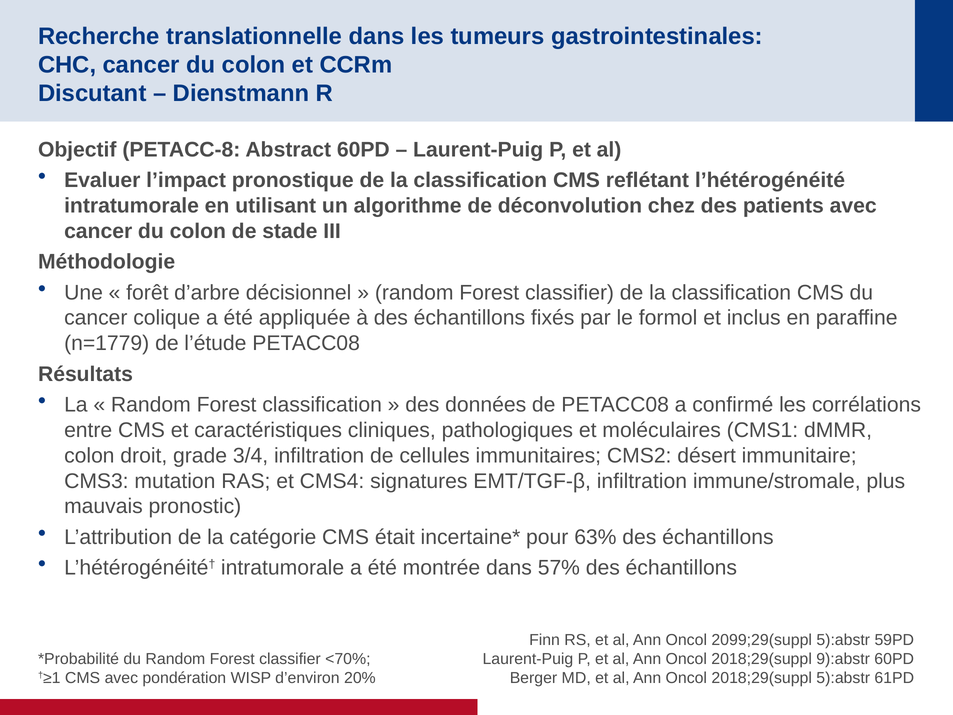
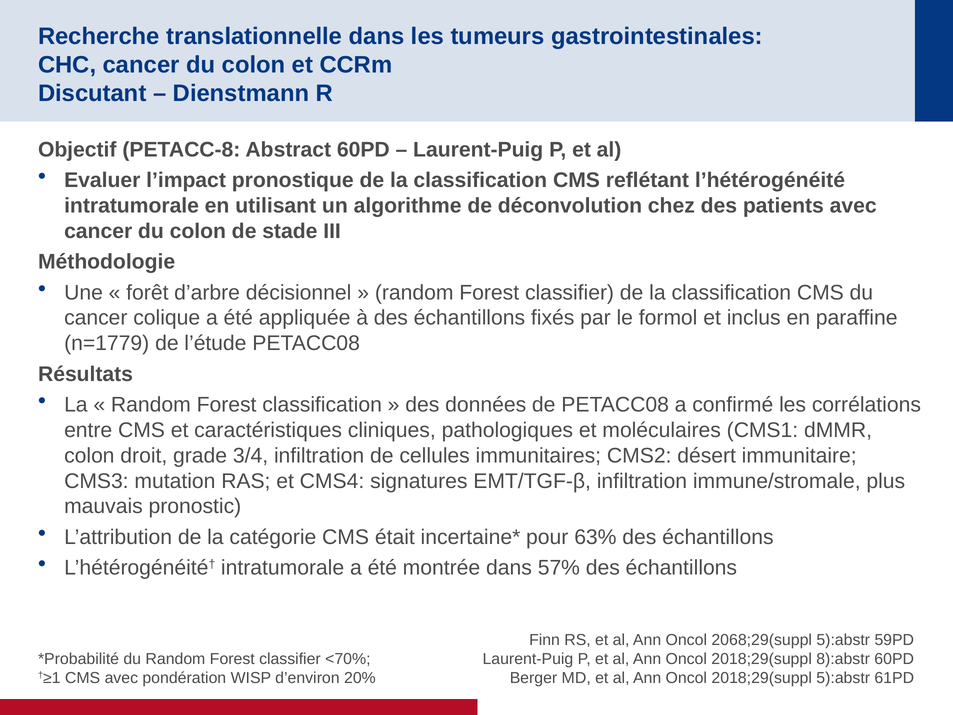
2099;29(suppl: 2099;29(suppl -> 2068;29(suppl (762, 640)
9):abstr: 9):abstr -> 8):abstr (843, 659)
